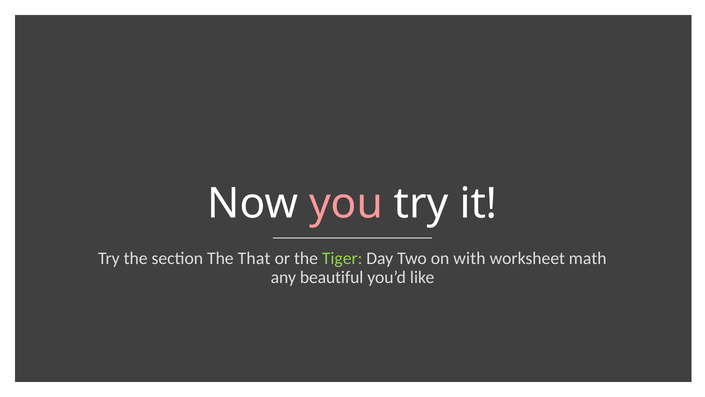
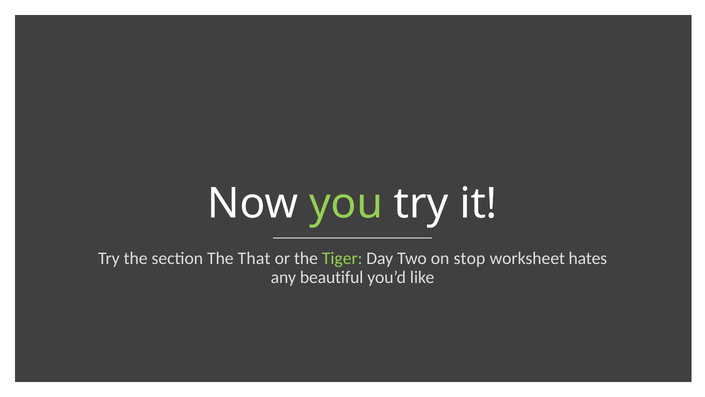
you colour: pink -> light green (346, 203)
with: with -> stop (469, 258)
math: math -> hates (588, 258)
